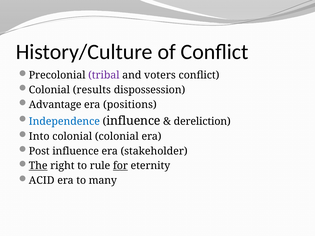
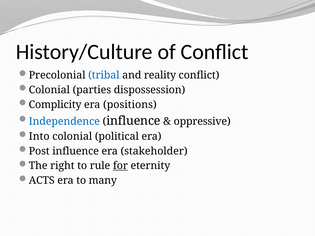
tribal colour: purple -> blue (104, 75)
voters: voters -> reality (160, 75)
results: results -> parties (92, 90)
Advantage: Advantage -> Complicity (55, 105)
dereliction: dereliction -> oppressive (202, 121)
colonial colonial: colonial -> political (117, 137)
The underline: present -> none (38, 166)
ACID: ACID -> ACTS (42, 181)
